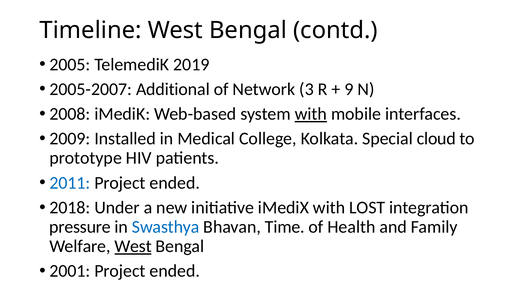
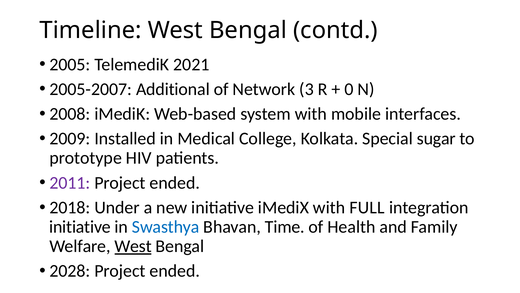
2019: 2019 -> 2021 (191, 64)
9: 9 -> 0 (349, 89)
with underline: present -> none (311, 114)
cloud: cloud -> sugar (436, 139)
2011 colour: blue -> purple (70, 183)
LOST: LOST -> FULL (367, 207)
pressure: pressure -> initiative (80, 227)
2001: 2001 -> 2028 (70, 271)
